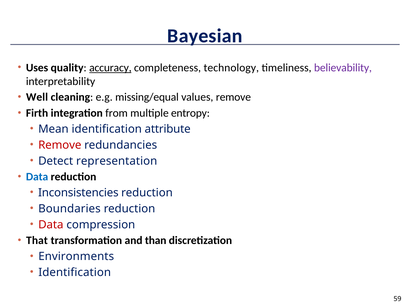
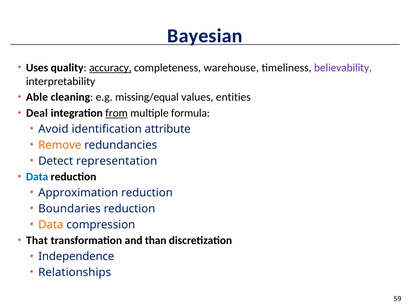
technology: technology -> warehouse (231, 68)
Well: Well -> Able (37, 97)
values remove: remove -> entities (233, 97)
Firth: Firth -> Deal (37, 113)
from underline: none -> present (117, 113)
entropy: entropy -> formula (190, 113)
Mean: Mean -> Avoid (53, 129)
Remove colour: red -> orange (60, 145)
Inconsistencies: Inconsistencies -> Approximation (78, 193)
Data colour: red -> orange (51, 225)
Environments: Environments -> Independence (76, 257)
Identification: Identification -> Relationships (75, 273)
